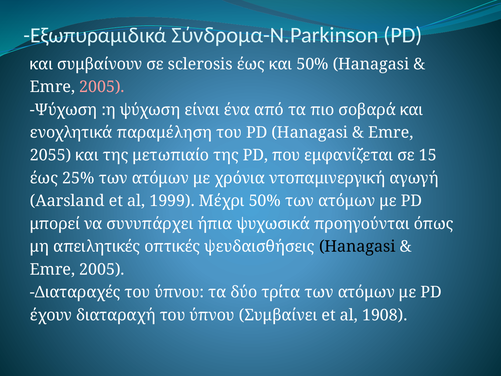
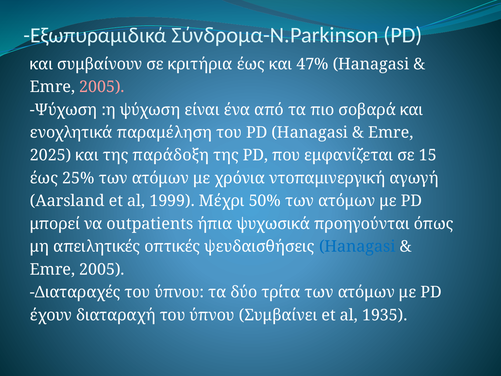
sclerosis: sclerosis -> κριτήρια (200, 64)
και 50%: 50% -> 47% (313, 64)
2055: 2055 -> 2025 (51, 155)
μετωπιαίο: μετωπιαίο -> παράδοξη (171, 155)
συνυπάρχει: συνυπάρχει -> outpatients (150, 224)
Hanagasi colour: black -> blue (357, 246)
1908: 1908 -> 1935 (385, 315)
